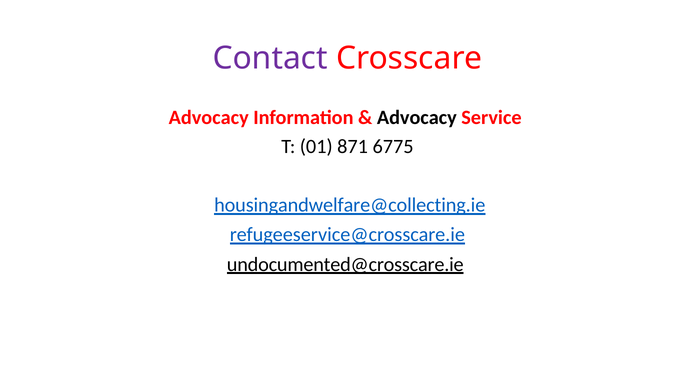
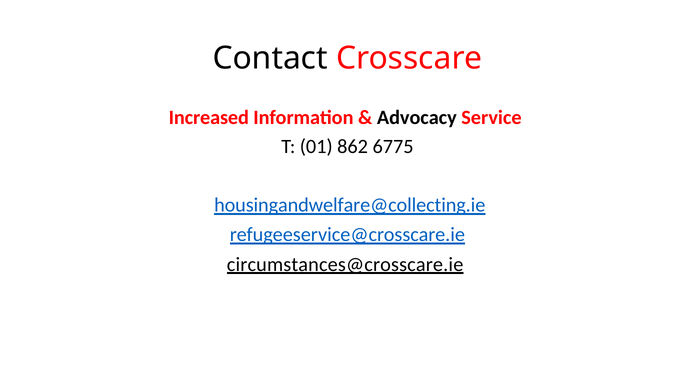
Contact colour: purple -> black (270, 58)
Advocacy: Advocacy -> Increased (209, 118)
871: 871 -> 862 (353, 147)
undocumented@crosscare.ie: undocumented@crosscare.ie -> circumstances@crosscare.ie (345, 264)
